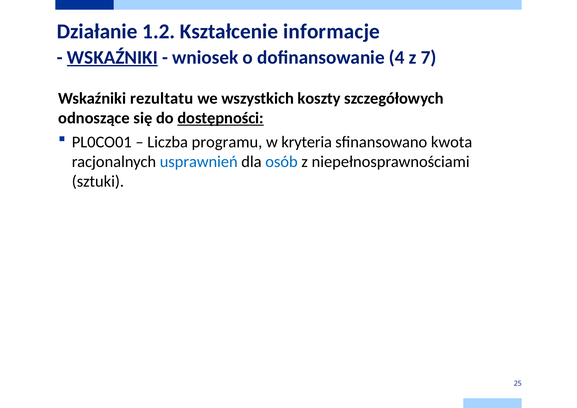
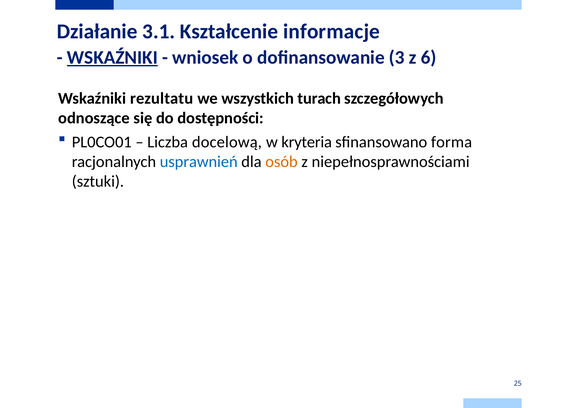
1.2: 1.2 -> 3.1 (159, 32)
4: 4 -> 3 (397, 57)
7: 7 -> 6 (429, 57)
koszty: koszty -> turach (319, 98)
dostępności underline: present -> none (221, 118)
programu: programu -> docelową (227, 142)
kwota: kwota -> forma (452, 142)
osób colour: blue -> orange (282, 162)
